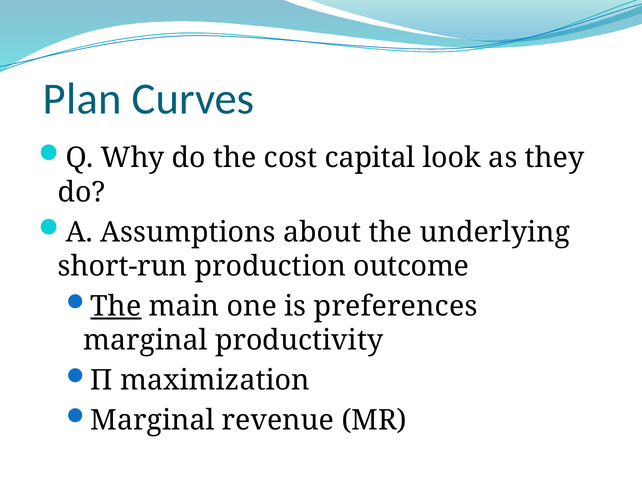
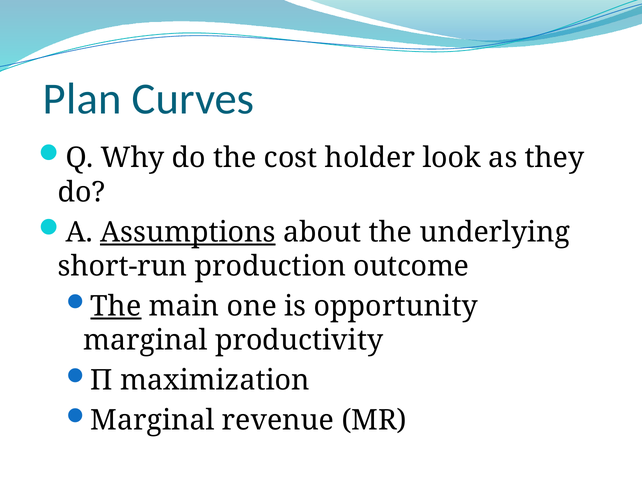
capital: capital -> holder (370, 158)
Assumptions underline: none -> present (188, 232)
preferences: preferences -> opportunity (396, 307)
